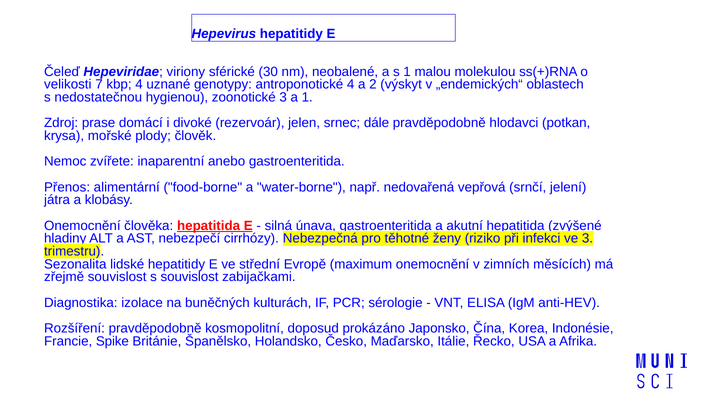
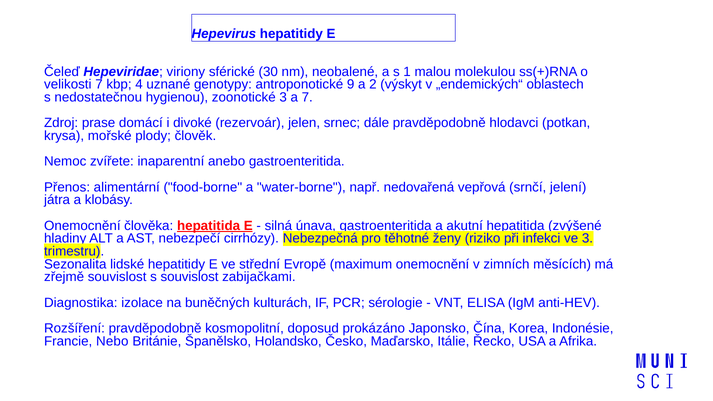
antroponotické 4: 4 -> 9 (351, 85)
a 1: 1 -> 7 (307, 97)
Spike: Spike -> Nebo (112, 341)
